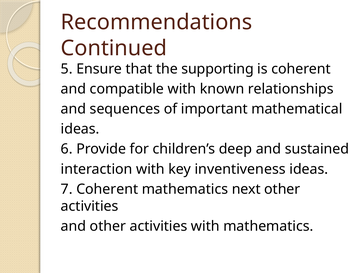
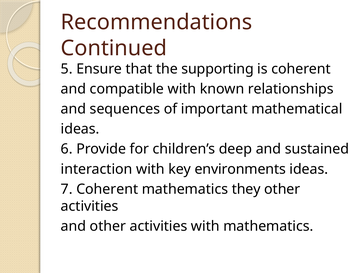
inventiveness: inventiveness -> environments (240, 169)
next: next -> they (246, 189)
